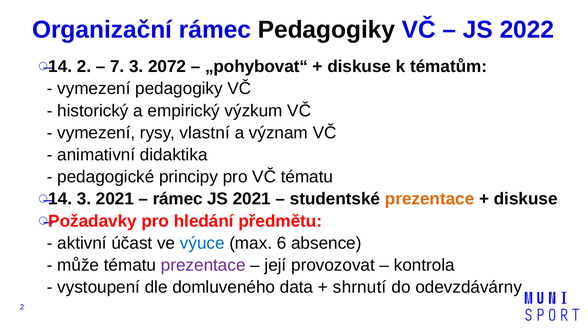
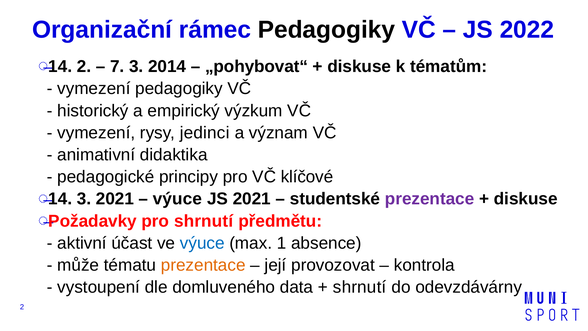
2072: 2072 -> 2014 (167, 67)
vlastní: vlastní -> jedinci (205, 133)
VČ tématu: tématu -> klíčové (307, 177)
rámec: rámec -> výuce (178, 199)
prezentace colour: orange -> purple (430, 199)
pro hledání: hledání -> shrnutí (204, 221)
6: 6 -> 1 (282, 243)
prezentace colour: purple -> orange (203, 265)
